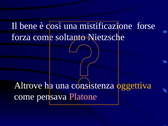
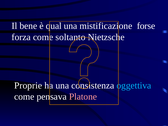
così: così -> qual (54, 26)
Altrove: Altrove -> Proprie (28, 85)
oggettiva colour: yellow -> light blue (134, 85)
